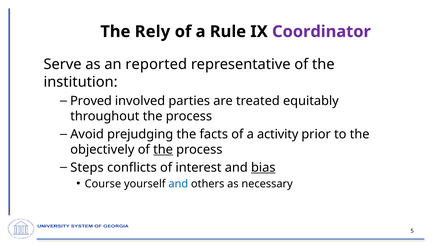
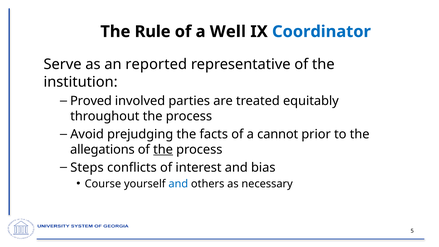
Rely: Rely -> Rule (153, 32)
Rule: Rule -> Well (228, 32)
Coordinator colour: purple -> blue (321, 32)
activity: activity -> cannot (278, 134)
objectively: objectively -> allegations (102, 149)
bias underline: present -> none (263, 167)
